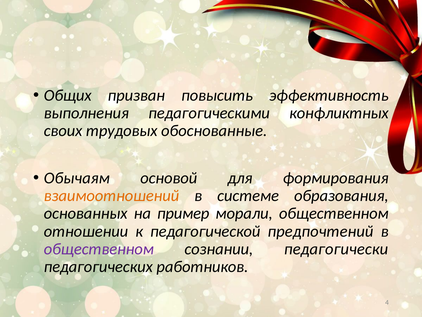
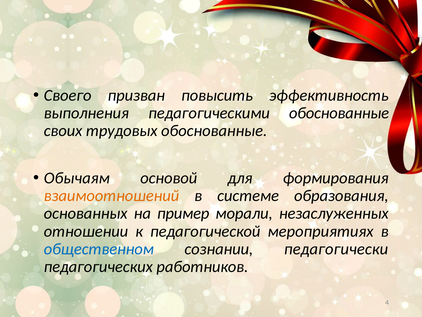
Общих: Общих -> Своего (68, 95)
педагогическими конфликтных: конфликтных -> обоснованные (339, 113)
морали общественном: общественном -> незаслуженных (334, 213)
предпочтений: предпочтений -> мероприятиях (321, 231)
общественном colour: purple -> blue (99, 249)
